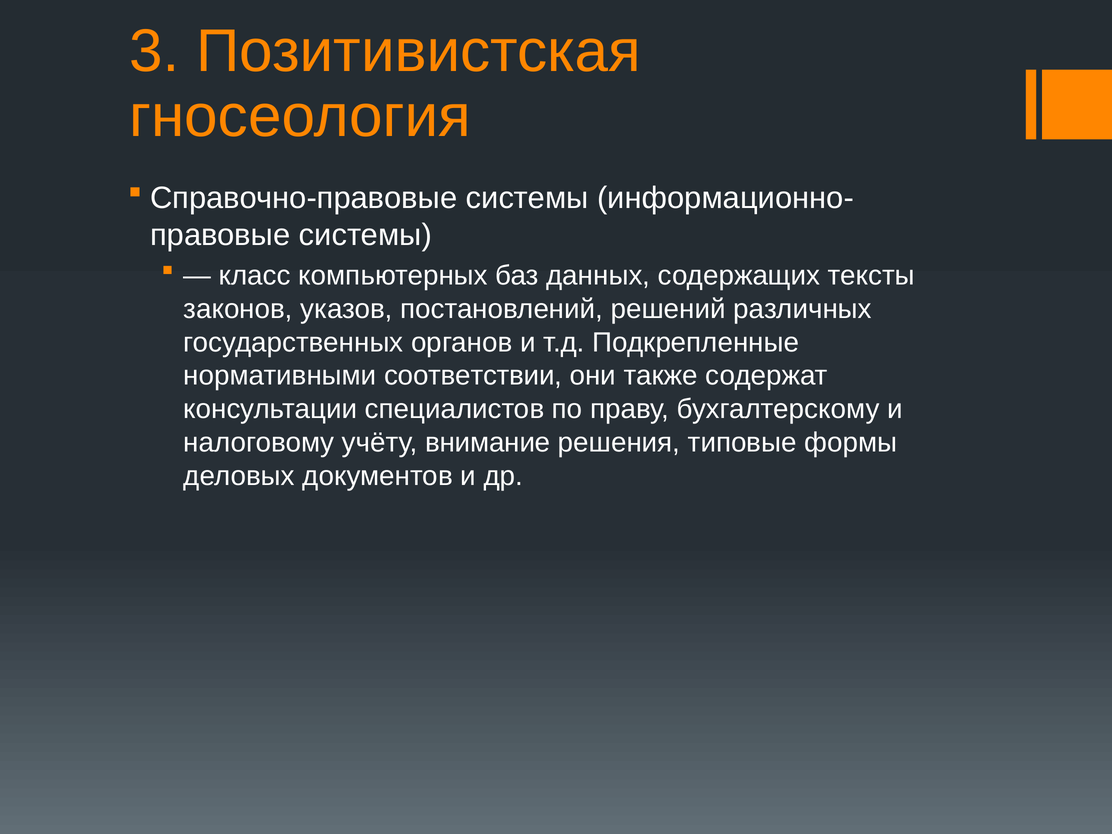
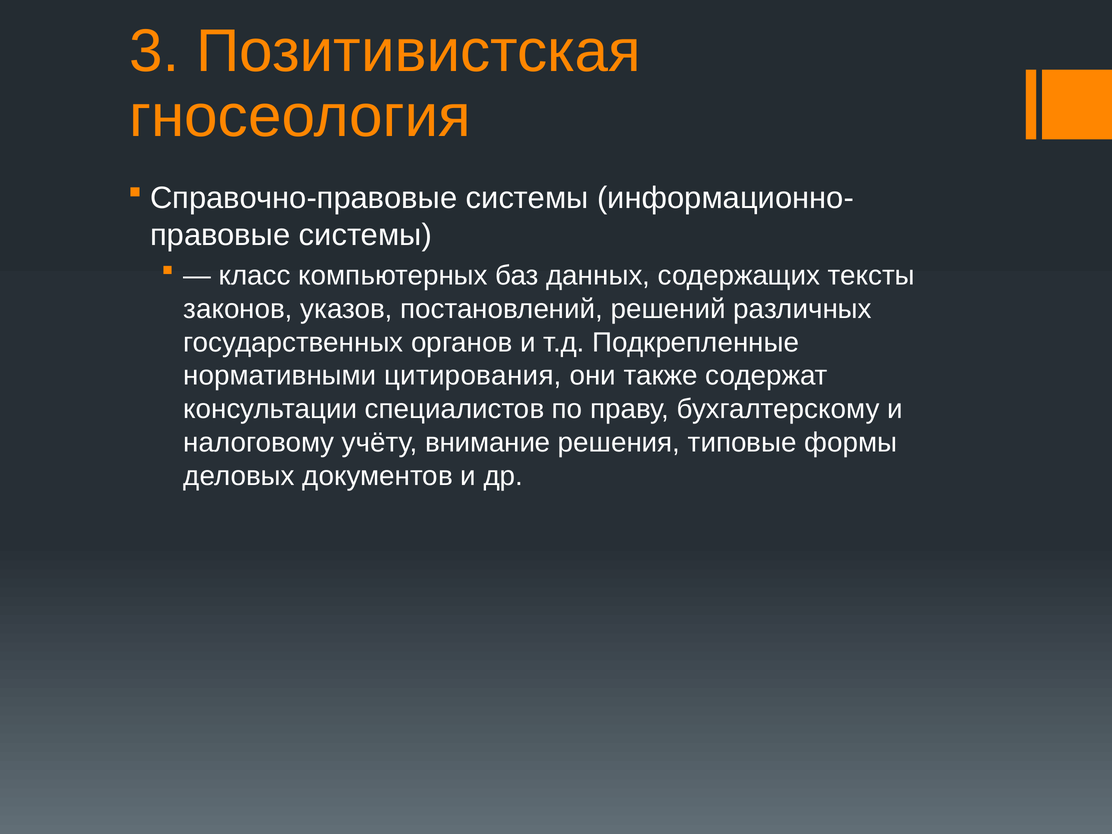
соответствии: соответствии -> цитирования (473, 376)
